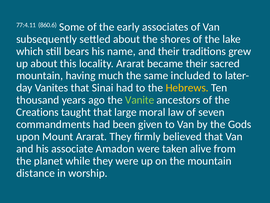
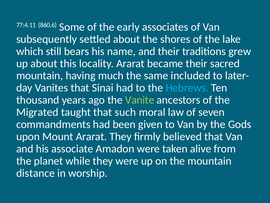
Hebrews colour: yellow -> light blue (187, 88)
Creations: Creations -> Migrated (37, 112)
large: large -> such (125, 112)
